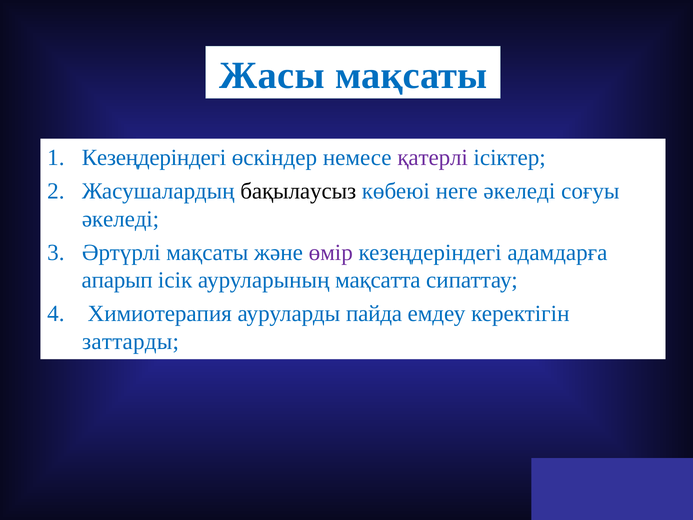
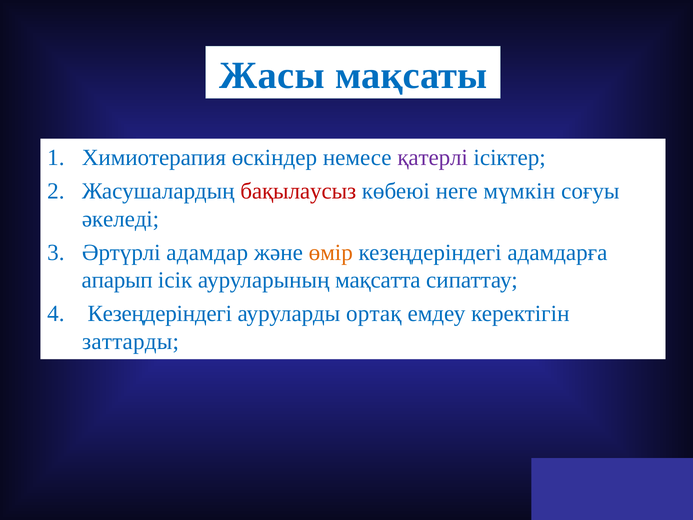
Кезеңдеріндегі: Кезеңдеріндегі -> Химиотерапия (154, 158)
бақылаусыз colour: black -> red (298, 191)
неге әкеледі: әкеледі -> мүмкін (519, 191)
Әртүрлі мақсаты: мақсаты -> адамдар (207, 252)
өмір colour: purple -> orange (331, 252)
Химиотерапия: Химиотерапия -> Кезеңдеріндегі (160, 314)
пайда: пайда -> ортақ (374, 314)
